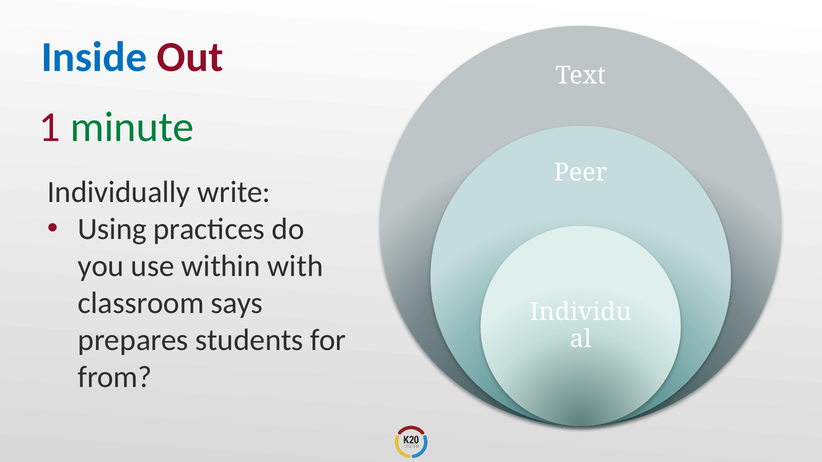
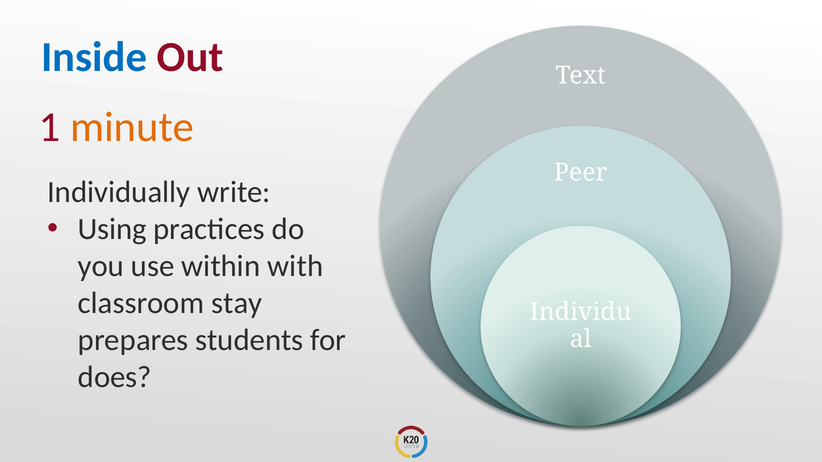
minute colour: green -> orange (132, 127)
says: says -> stay (237, 303)
from: from -> does (115, 377)
